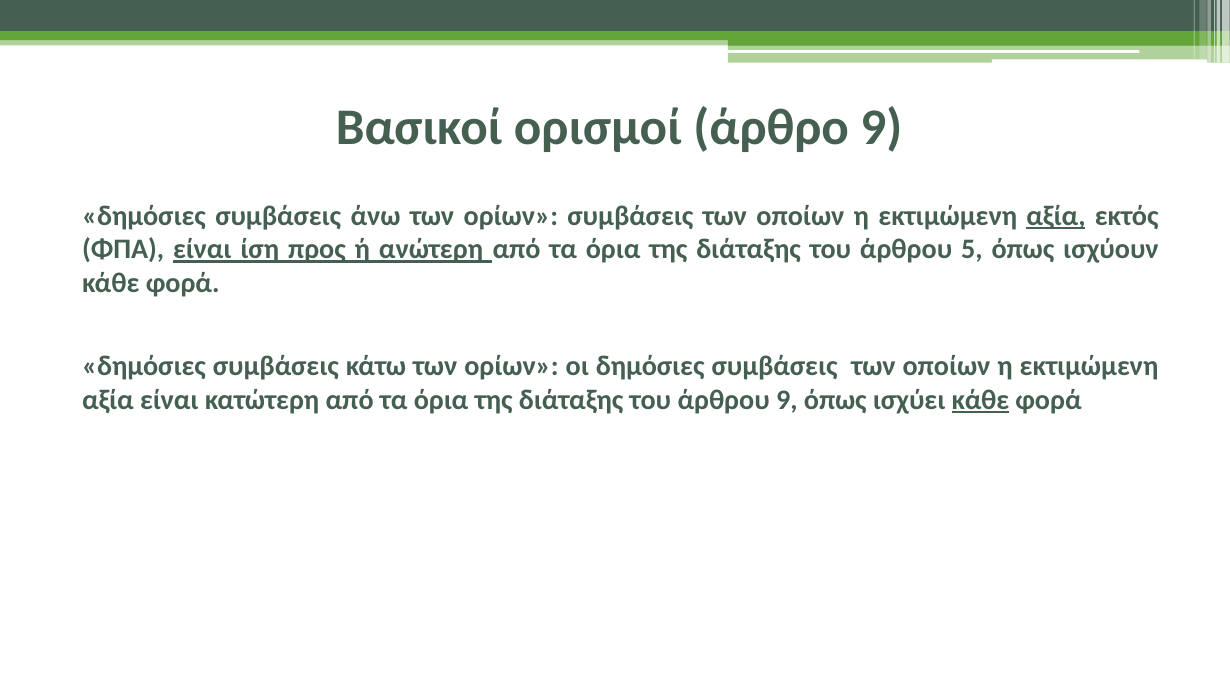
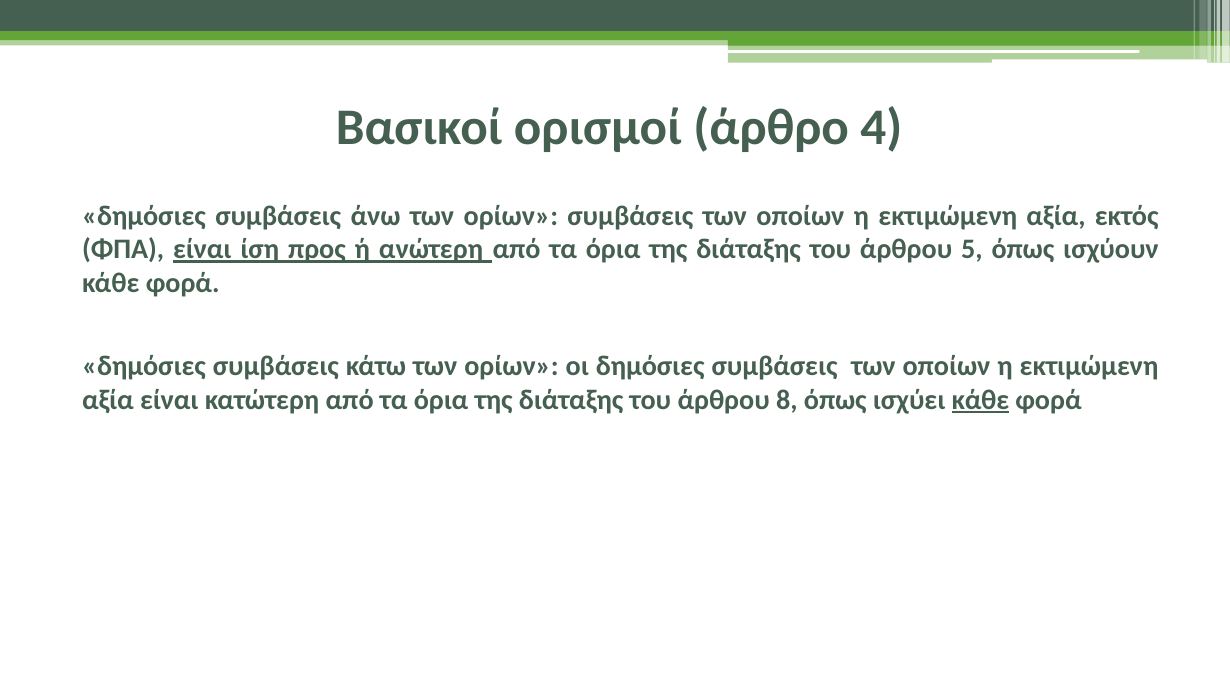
άρθρο 9: 9 -> 4 (881, 127)
αξία underline: present -> none (1056, 216)
άρθρου 9: 9 -> 8 (787, 400)
